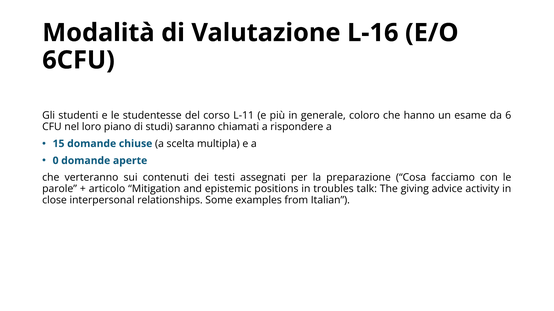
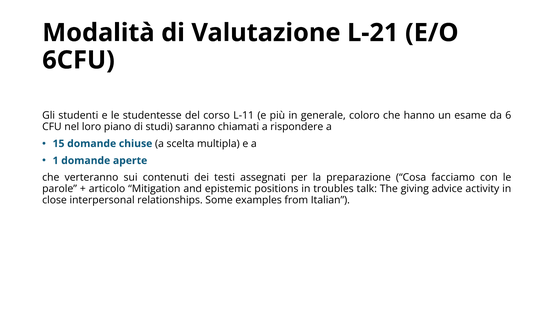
L-16: L-16 -> L-21 (373, 33)
0: 0 -> 1 (56, 161)
